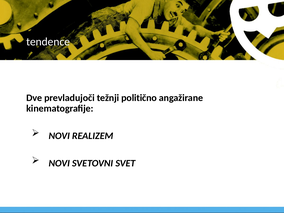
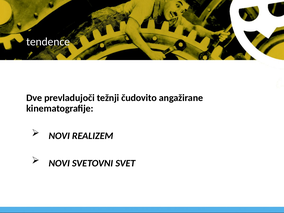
politično: politično -> čudovito (139, 98)
